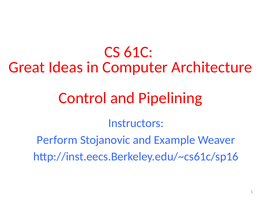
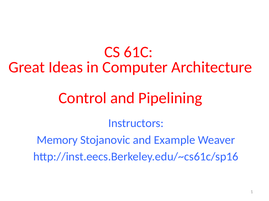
Perform: Perform -> Memory (57, 140)
